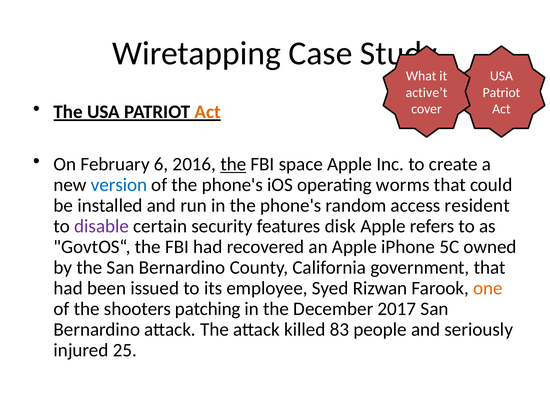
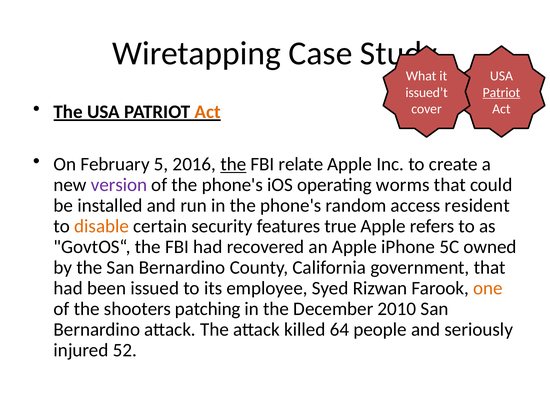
active’t: active’t -> issued’t (427, 92)
Patriot underline: none -> present (501, 92)
6: 6 -> 5 (161, 164)
space: space -> relate (301, 164)
version colour: blue -> purple (119, 185)
disable colour: purple -> orange (102, 226)
disk: disk -> true (341, 226)
2017: 2017 -> 2010 (397, 308)
83: 83 -> 64 (339, 329)
25: 25 -> 52 (125, 350)
